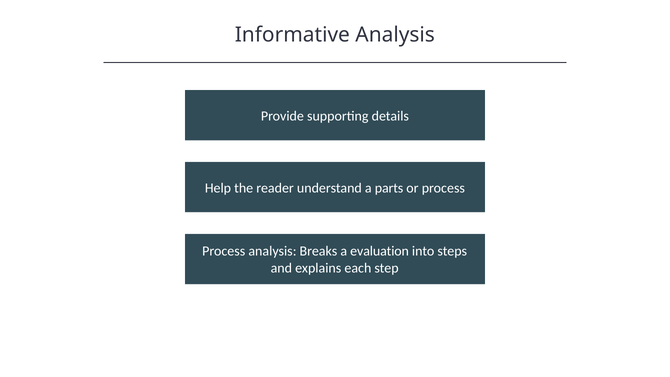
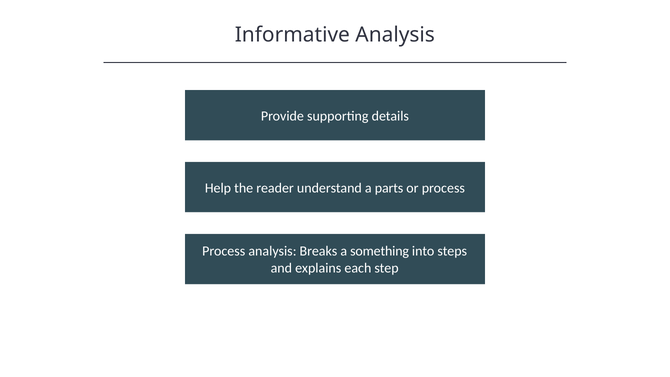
evaluation: evaluation -> something (380, 251)
